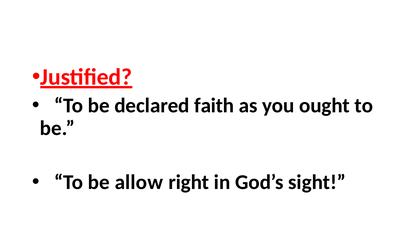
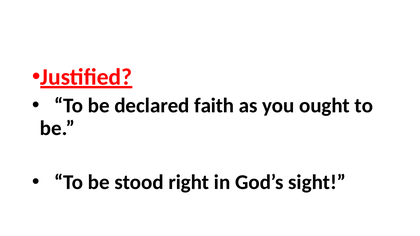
allow: allow -> stood (139, 182)
